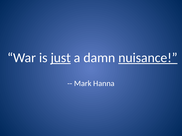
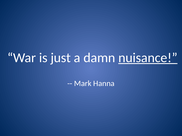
just underline: present -> none (61, 58)
